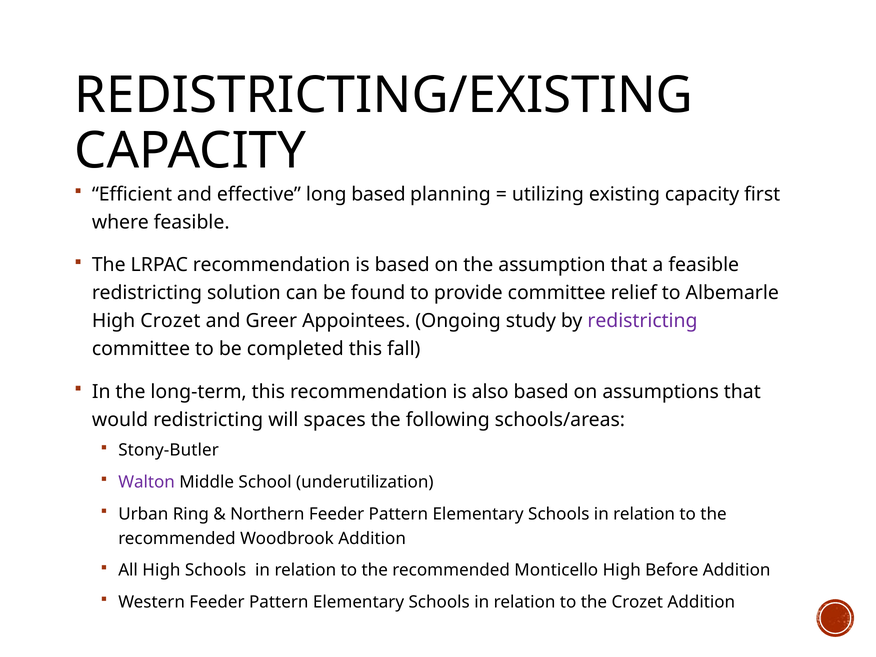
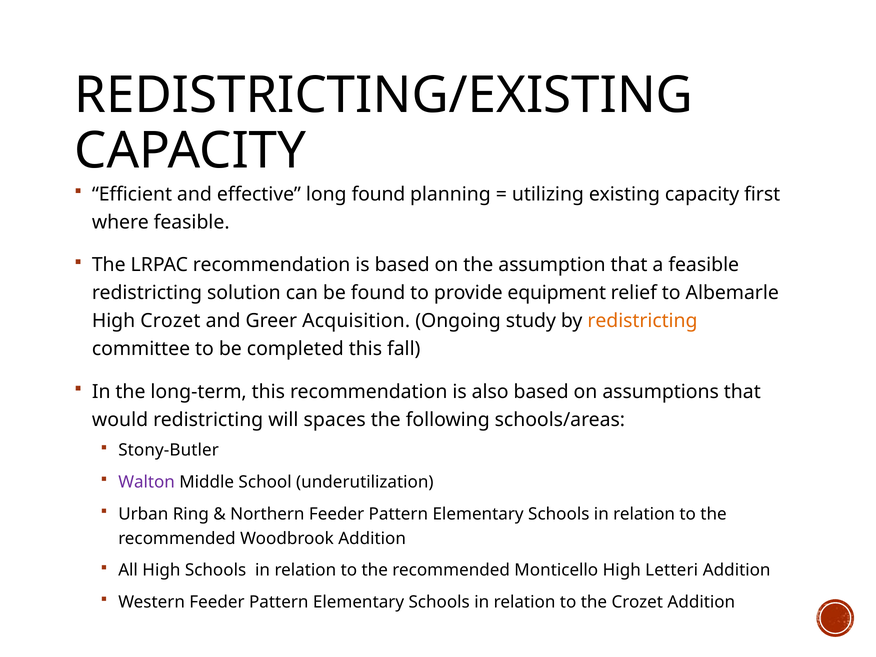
long based: based -> found (378, 194)
provide committee: committee -> equipment (557, 293)
Appointees: Appointees -> Acquisition (356, 321)
redistricting colour: purple -> orange (642, 321)
Before: Before -> Letteri (672, 570)
